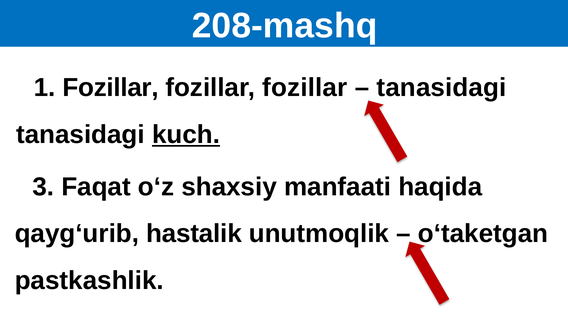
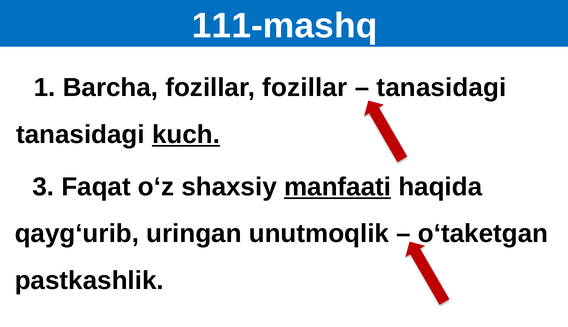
208-mashq: 208-mashq -> 111-mashq (285, 26)
1 Fozillar: Fozillar -> Barcha (110, 88)
manfaati underline: none -> present (338, 187)
hastalik: hastalik -> uringan (194, 234)
